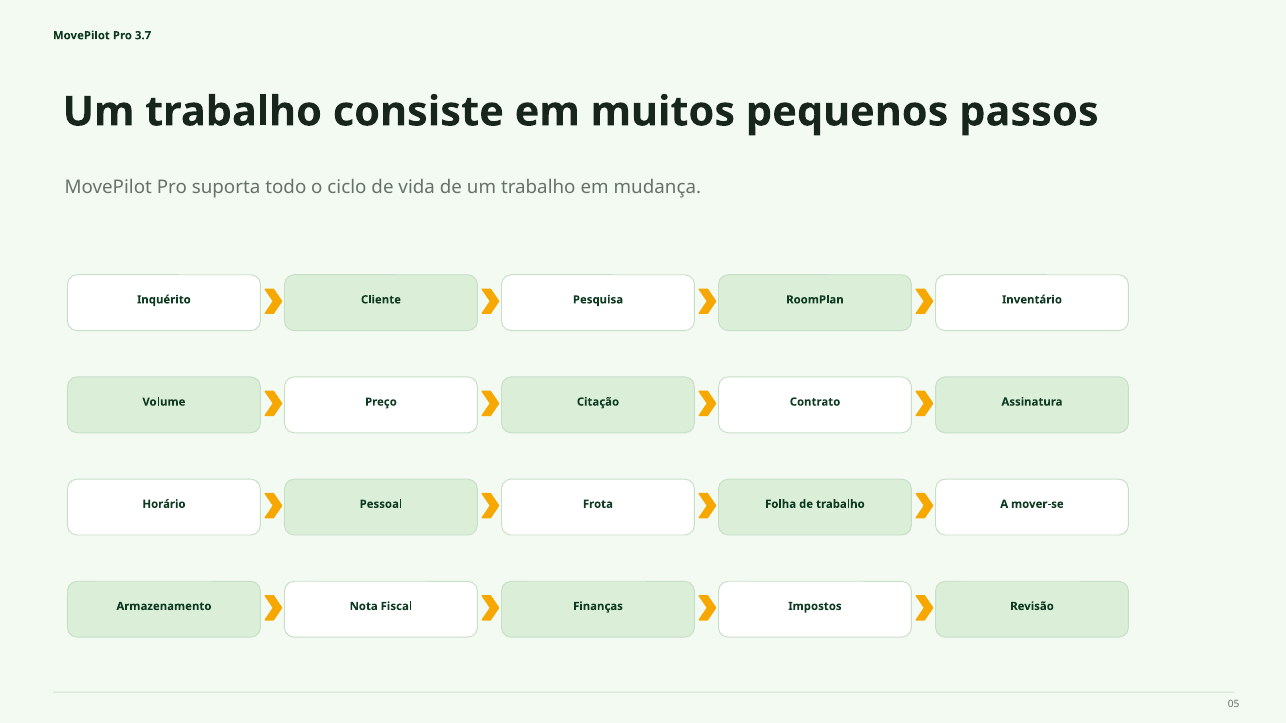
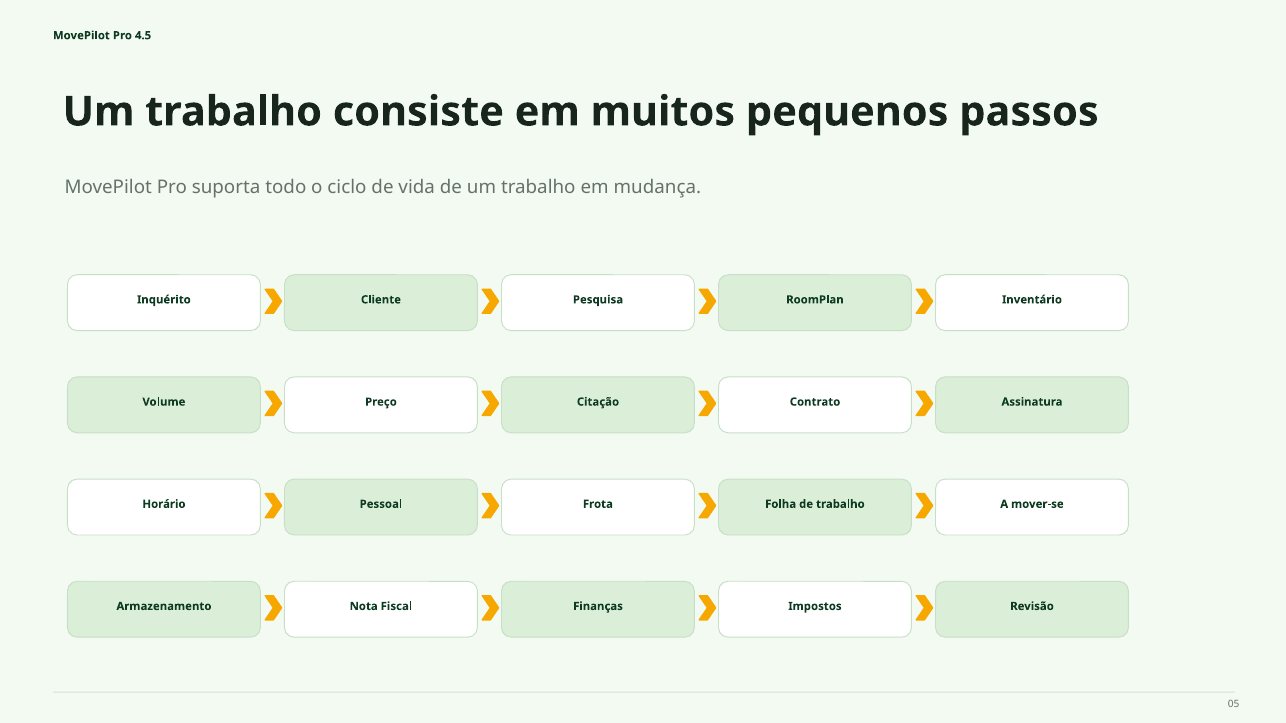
3.7: 3.7 -> 4.5 (143, 36)
